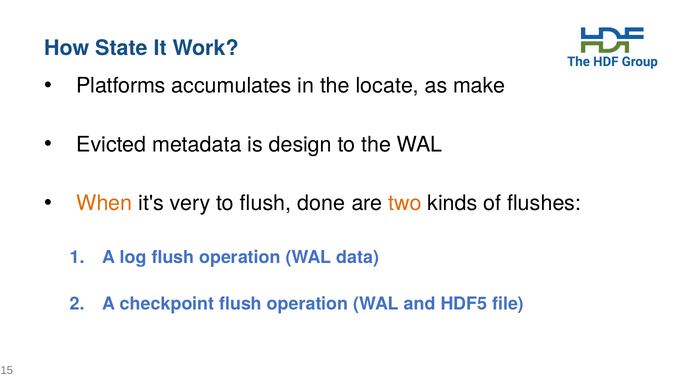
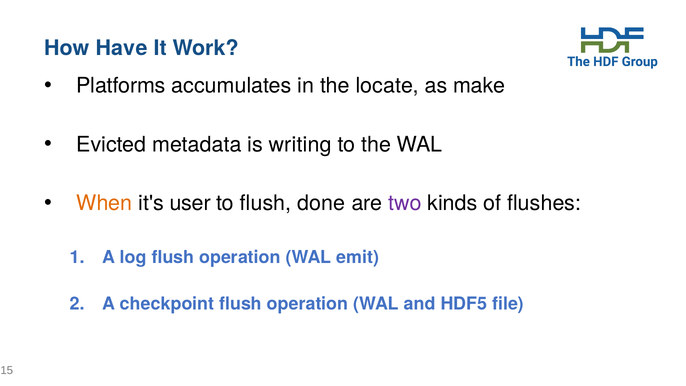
State: State -> Have (121, 48)
design: design -> writing (300, 144)
very: very -> user (190, 203)
two colour: orange -> purple (405, 203)
data: data -> emit (358, 257)
